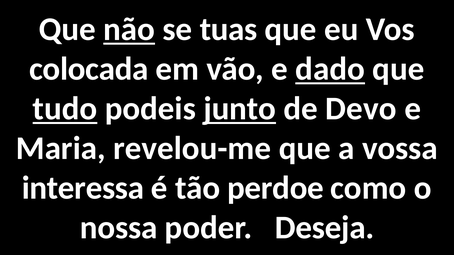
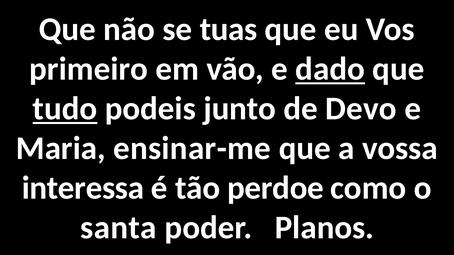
não underline: present -> none (129, 29)
colocada: colocada -> primeiro (89, 69)
junto underline: present -> none (240, 109)
revelou-me: revelou-me -> ensinar-me (192, 149)
nossa: nossa -> santa (118, 228)
Deseja: Deseja -> Planos (324, 228)
